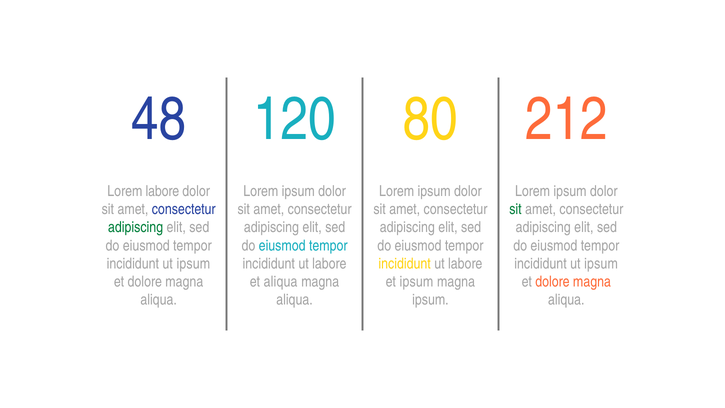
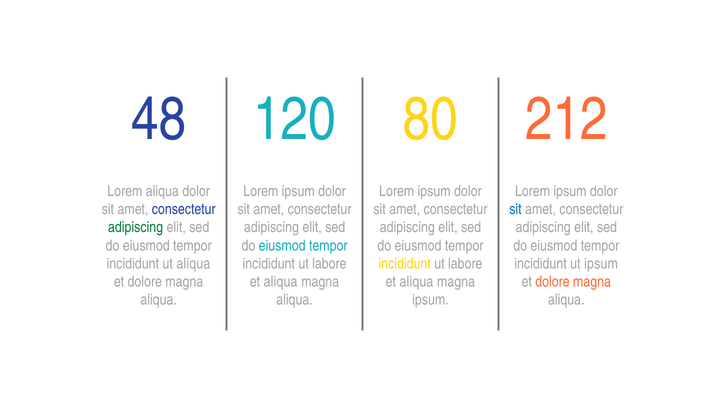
Lorem labore: labore -> aliqua (162, 191)
sit colour: green -> blue (515, 209)
ipsum: ipsum -> aliqua (193, 264)
ipsum: ipsum -> aliqua (416, 282)
